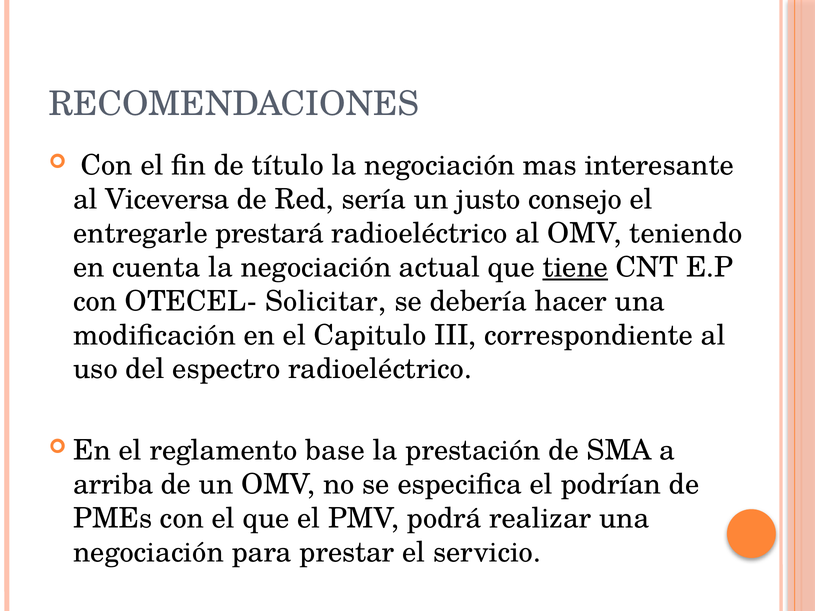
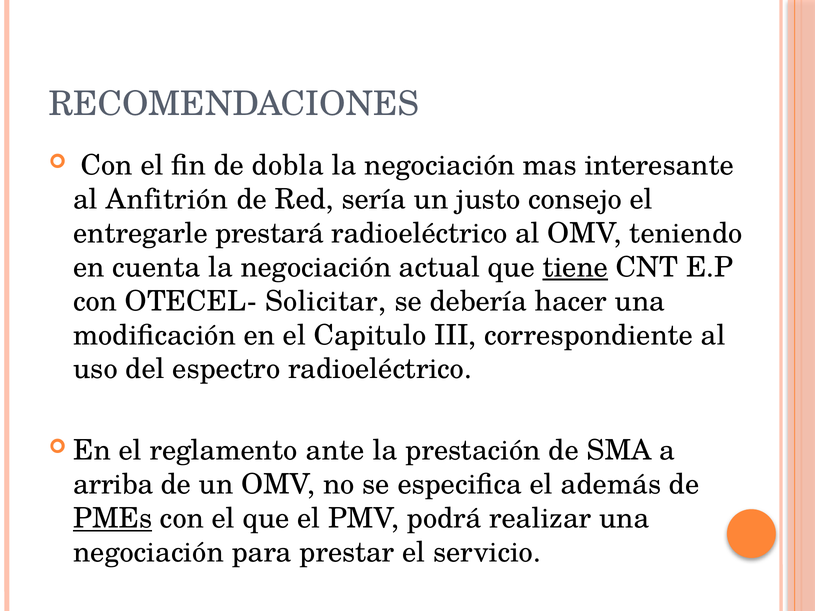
título: título -> dobla (288, 166)
Viceversa: Viceversa -> Anfitrión (167, 200)
base: base -> ante (335, 451)
podrían: podrían -> además (611, 485)
PMEs underline: none -> present (113, 519)
